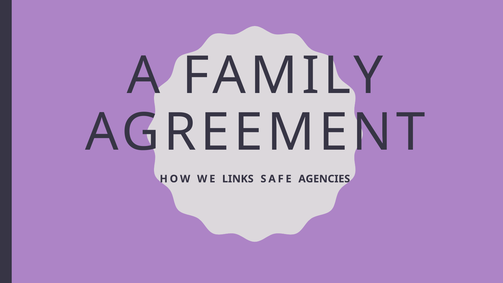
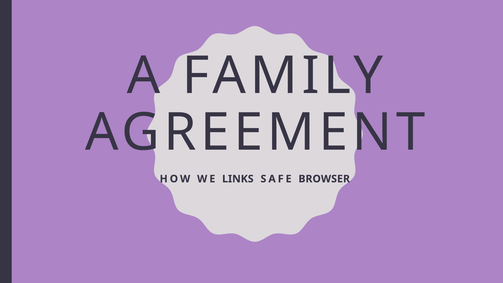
AGENCIES: AGENCIES -> BROWSER (324, 179)
